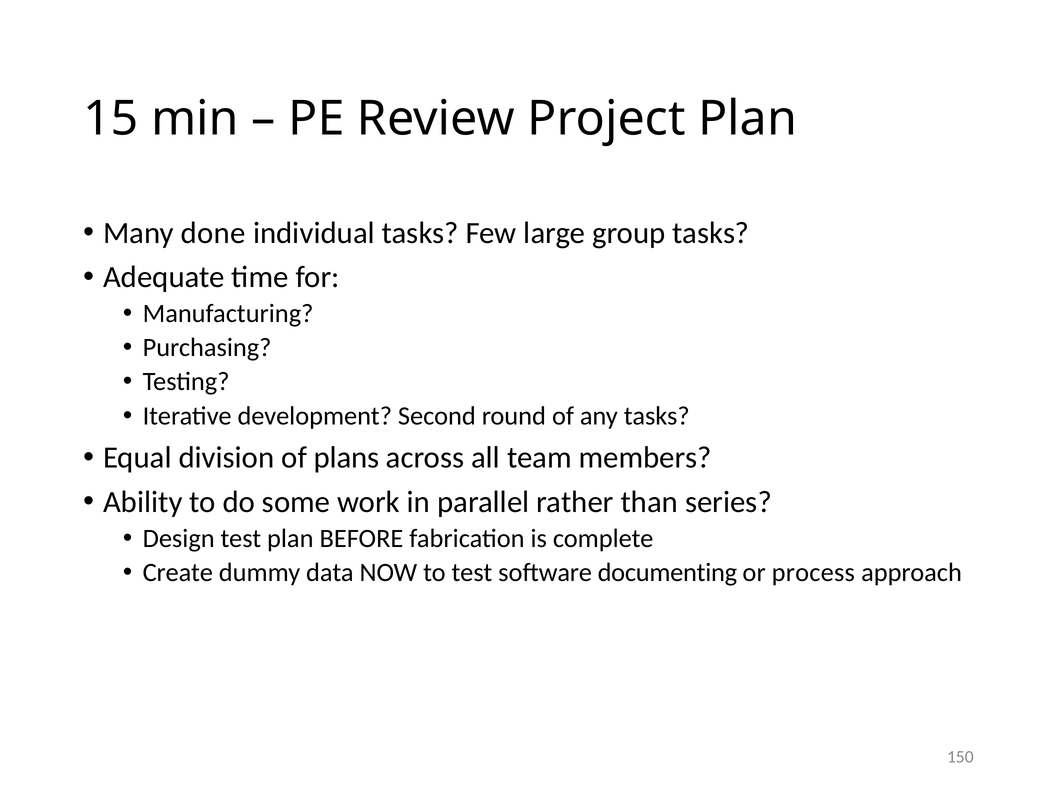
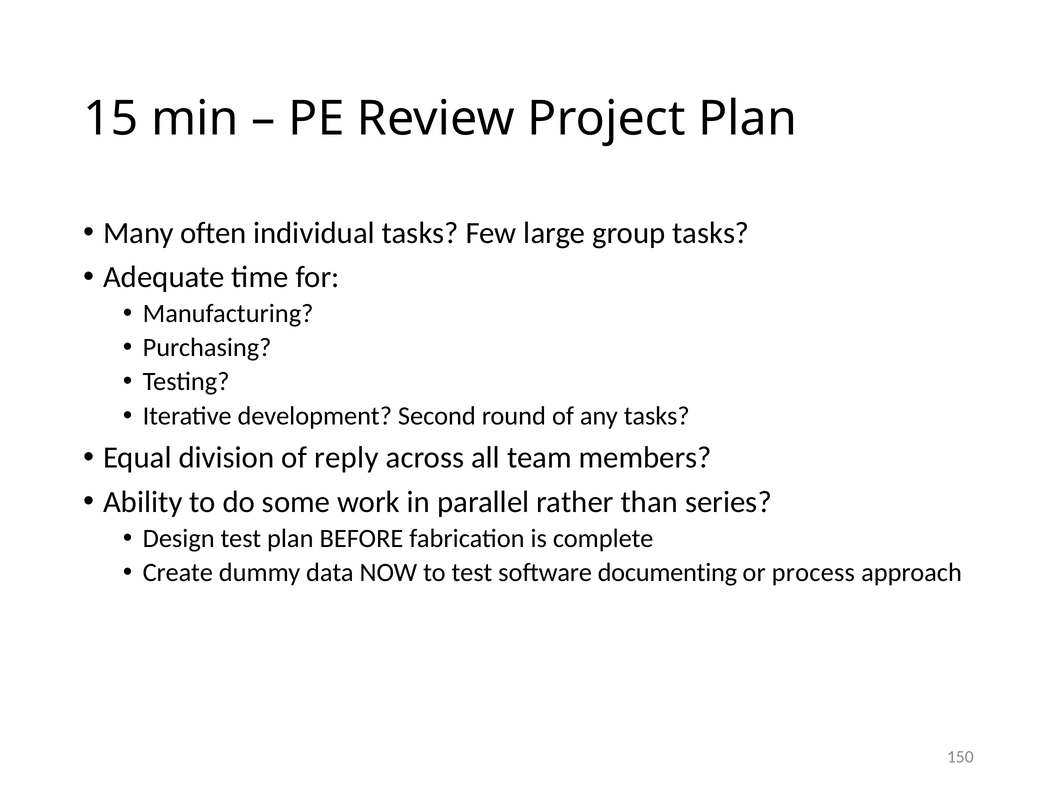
done: done -> often (214, 233)
plans: plans -> reply (346, 458)
